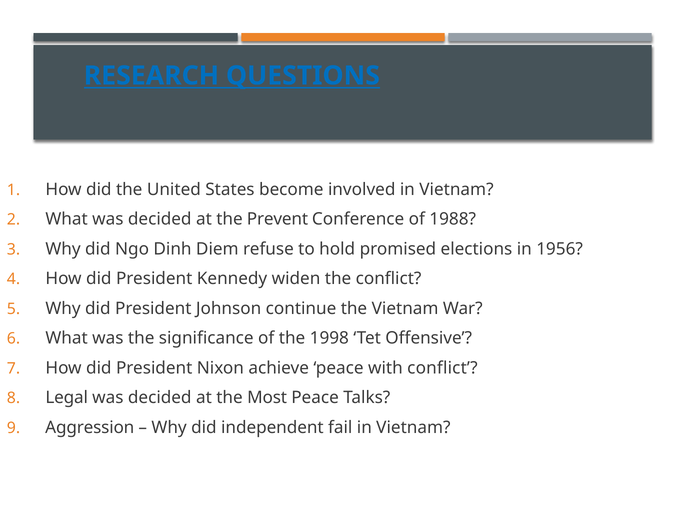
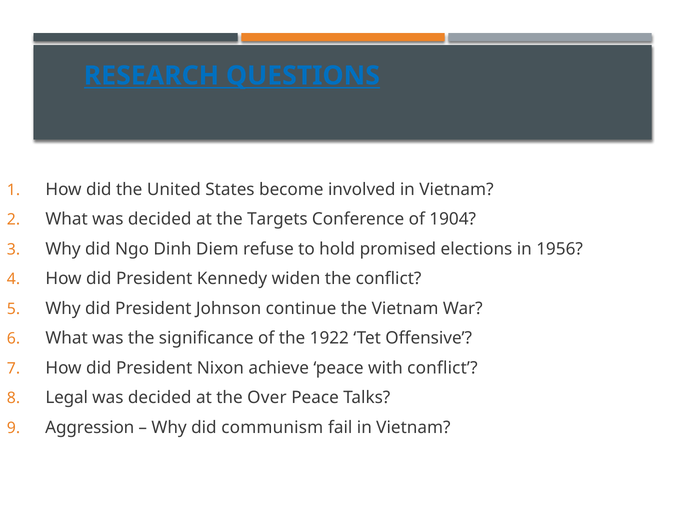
Prevent: Prevent -> Targets (277, 219)
1988: 1988 -> 1904 (453, 219)
1998: 1998 -> 1922 (329, 338)
Most: Most -> Over (267, 397)
independent: independent -> communism (272, 427)
